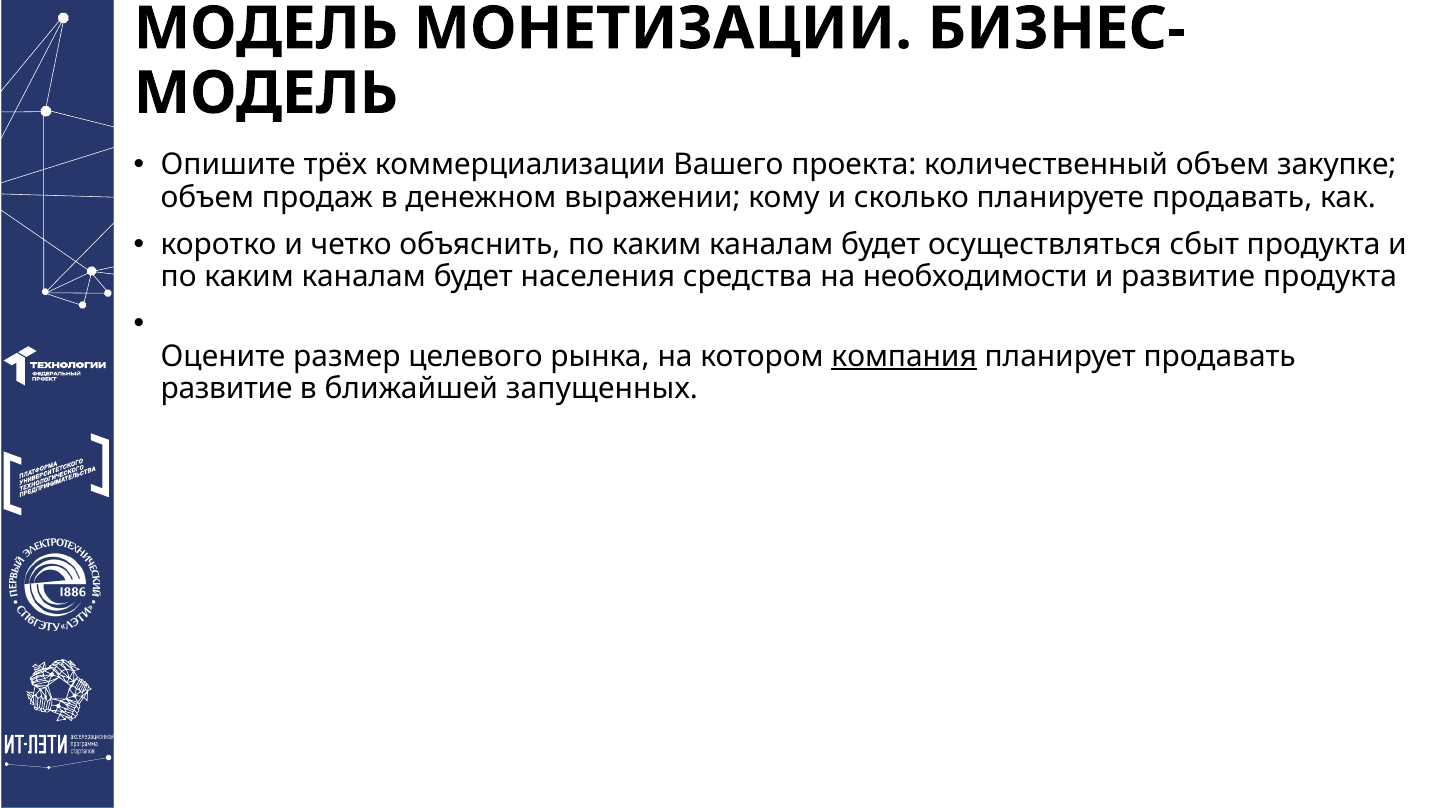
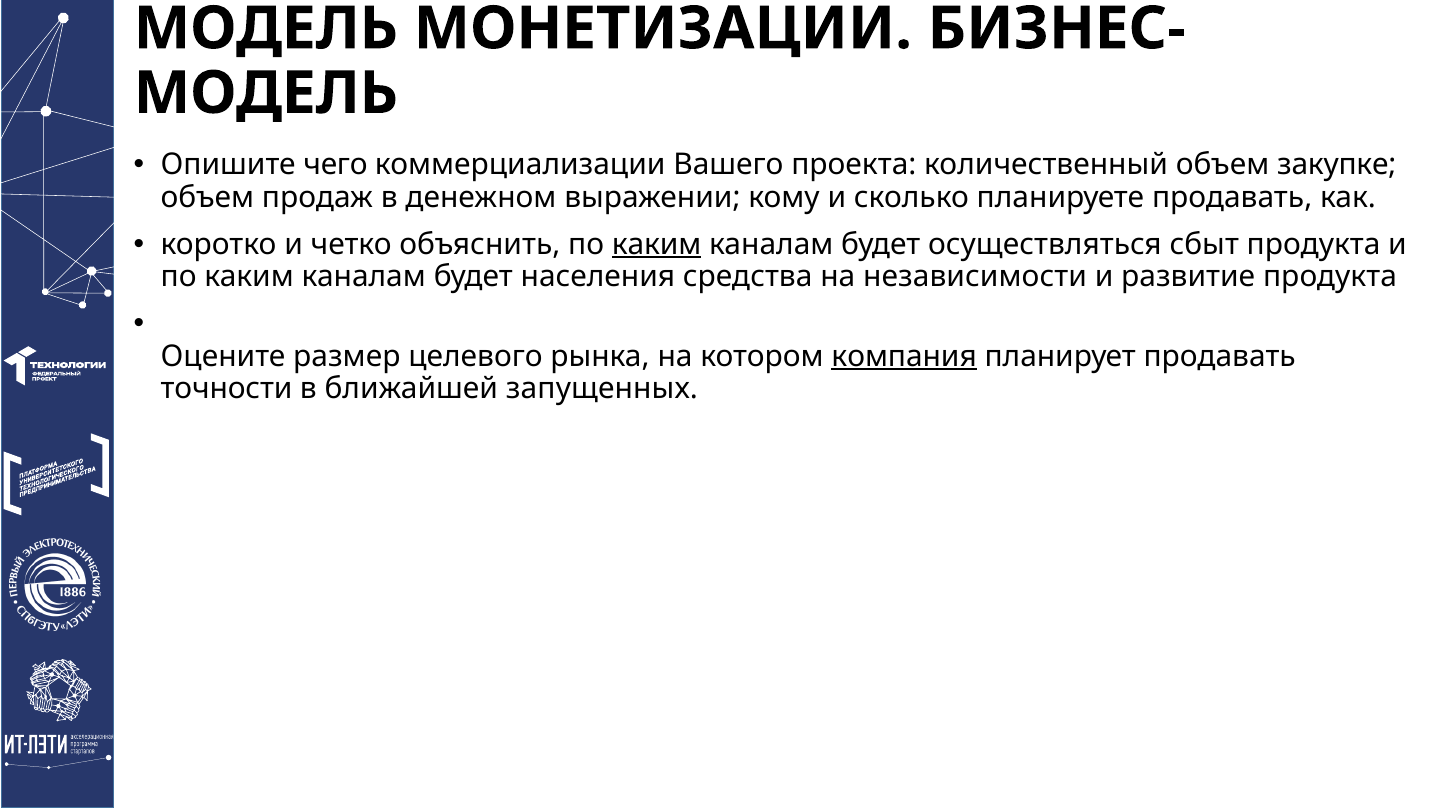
трёх: трёх -> чего (335, 165)
каким underline: none -> present (657, 244)
необходимости: необходимости -> независимости (975, 277)
развитие: развитие -> точности (227, 389)
